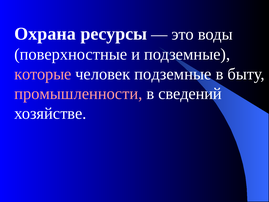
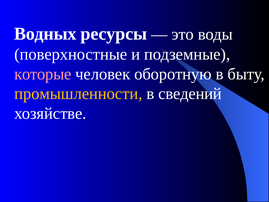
Охрана: Охрана -> Водных (45, 34)
человек подземные: подземные -> оборотную (173, 74)
промышленности colour: pink -> yellow (78, 94)
